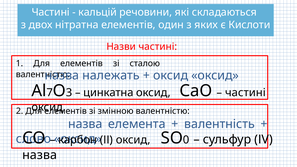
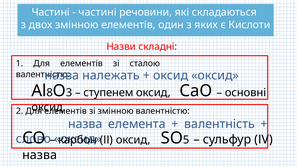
кальцій: кальцій -> частині (97, 12)
двох нітратна: нітратна -> змінною (77, 25)
Назви частині: частині -> складні (158, 47)
7: 7 -> 8 (50, 93)
цинкатна: цинкатна -> ступенем (108, 93)
частині: частині -> основні (246, 93)
0: 0 -> 5 (186, 140)
